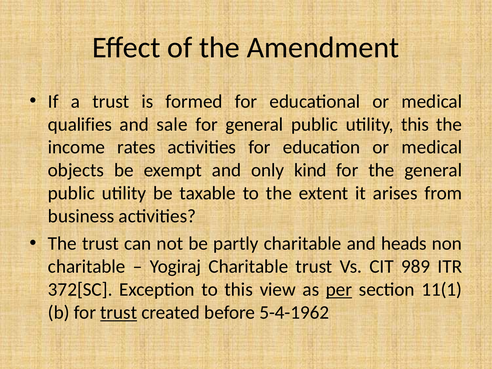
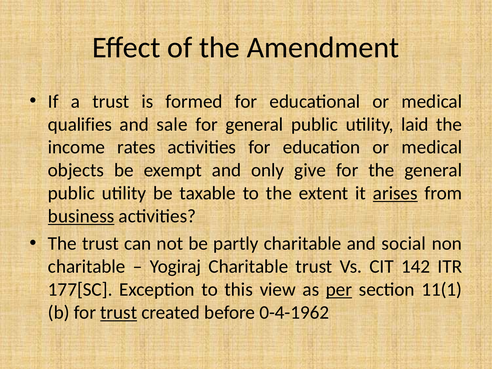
utility this: this -> laid (415, 124)
kind: kind -> give (310, 170)
arises underline: none -> present (395, 193)
business underline: none -> present (81, 216)
heads: heads -> social (404, 244)
989: 989 -> 142 (416, 267)
372[SC: 372[SC -> 177[SC (80, 290)
5-4-1962: 5-4-1962 -> 0-4-1962 (294, 313)
